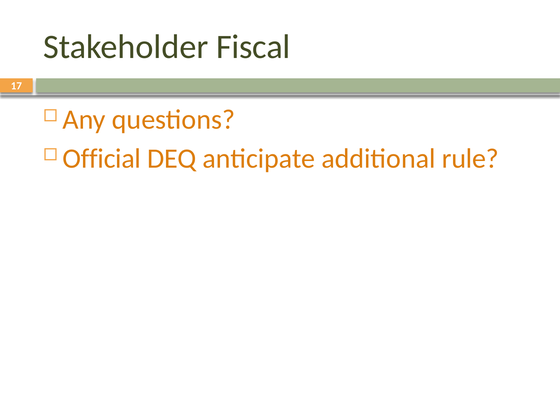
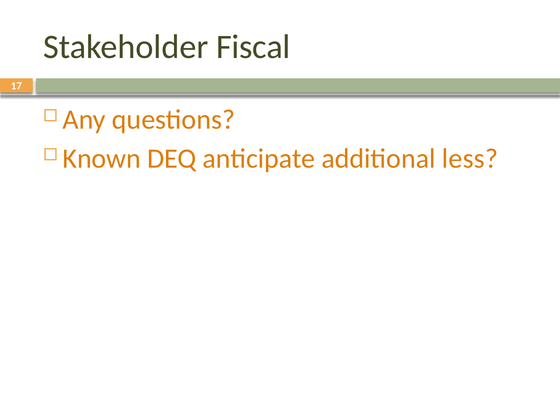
Official: Official -> Known (102, 159)
rule: rule -> less (470, 159)
